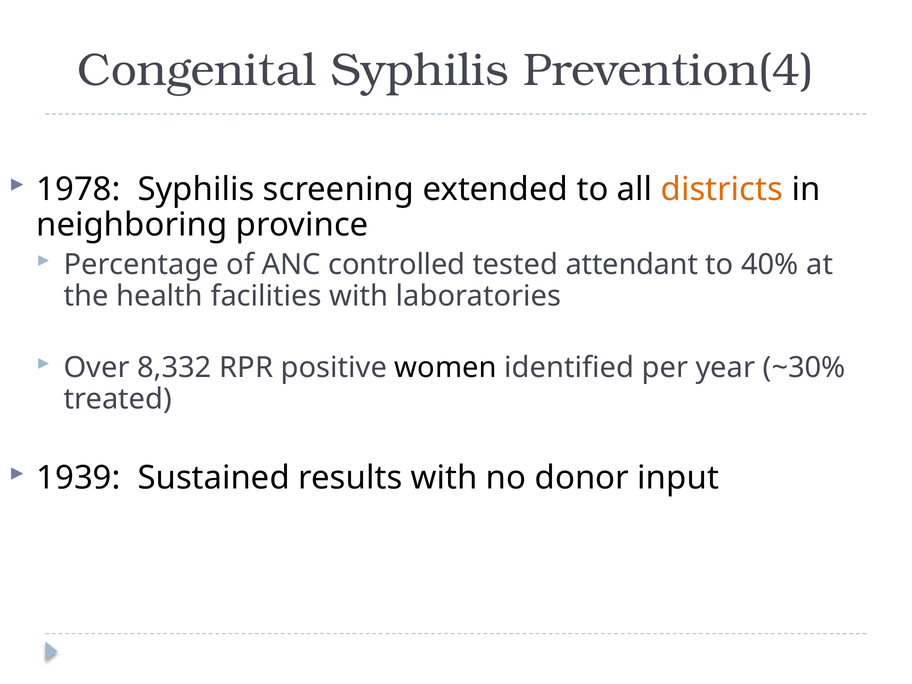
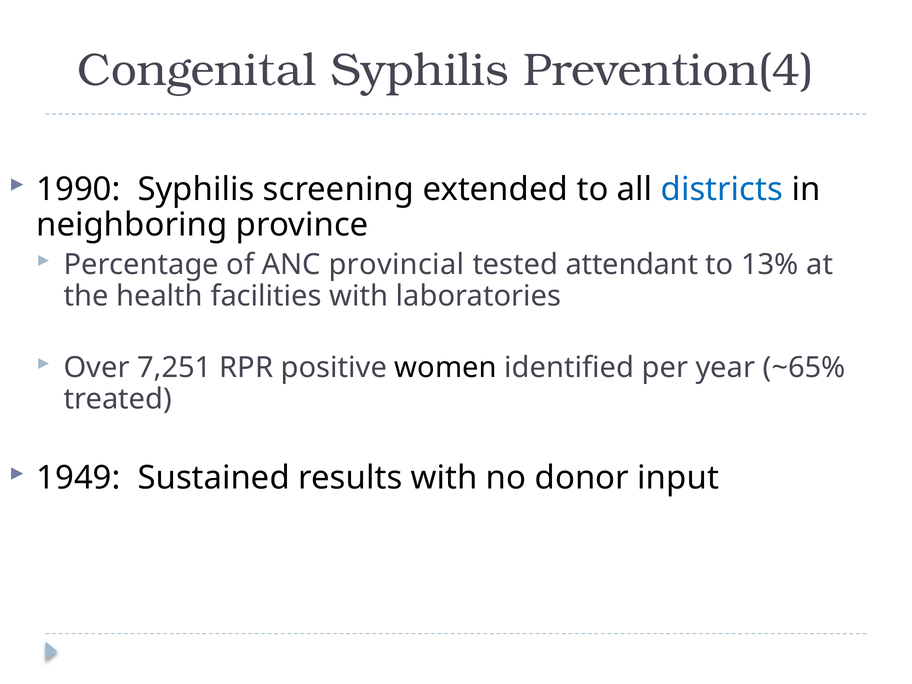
1978: 1978 -> 1990 (78, 189)
districts colour: orange -> blue (722, 189)
controlled: controlled -> provincial (396, 265)
40%: 40% -> 13% (770, 265)
8,332: 8,332 -> 7,251 (174, 368)
~30%: ~30% -> ~65% (804, 368)
1939: 1939 -> 1949 (78, 478)
